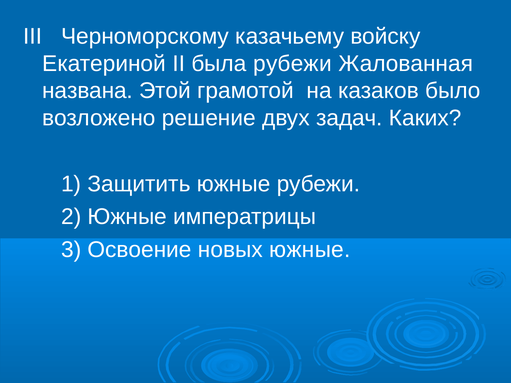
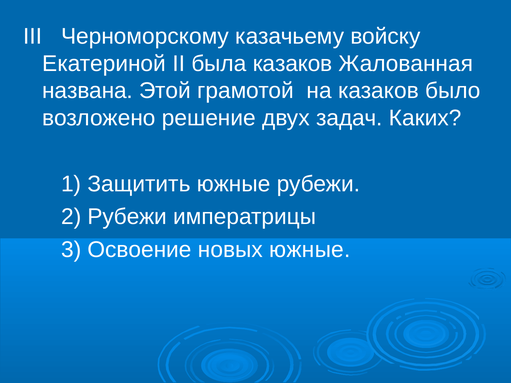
была рубежи: рубежи -> казаков (293, 64)
2 Южные: Южные -> Рубежи (127, 217)
